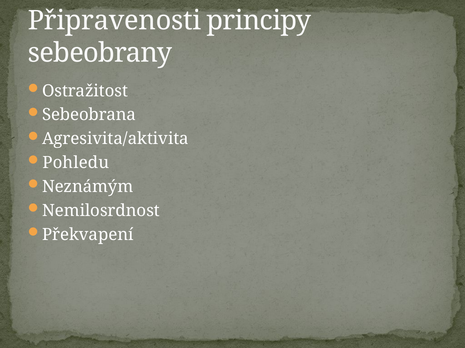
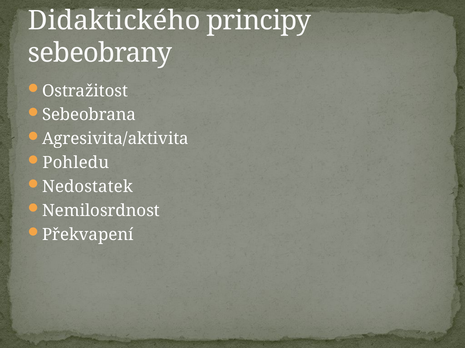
Připravenosti: Připravenosti -> Didaktického (114, 21)
Neznámým: Neznámým -> Nedostatek (88, 187)
